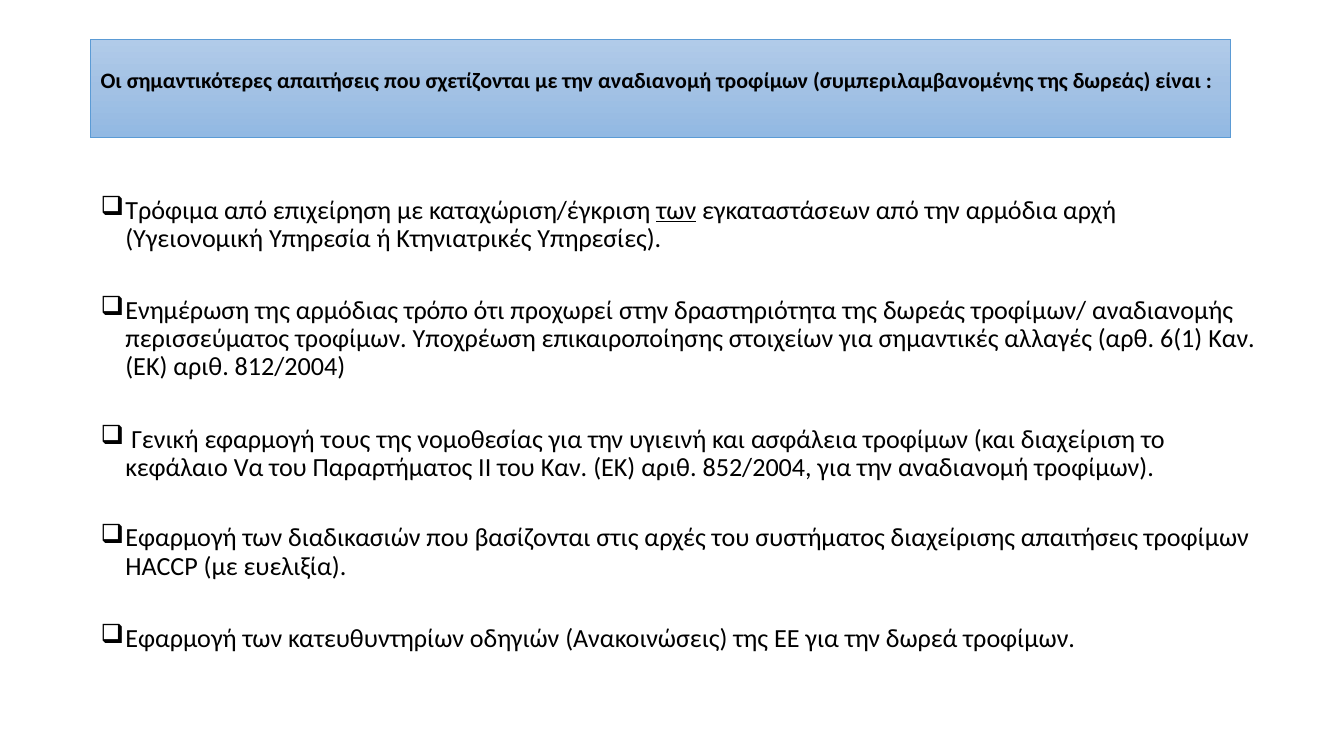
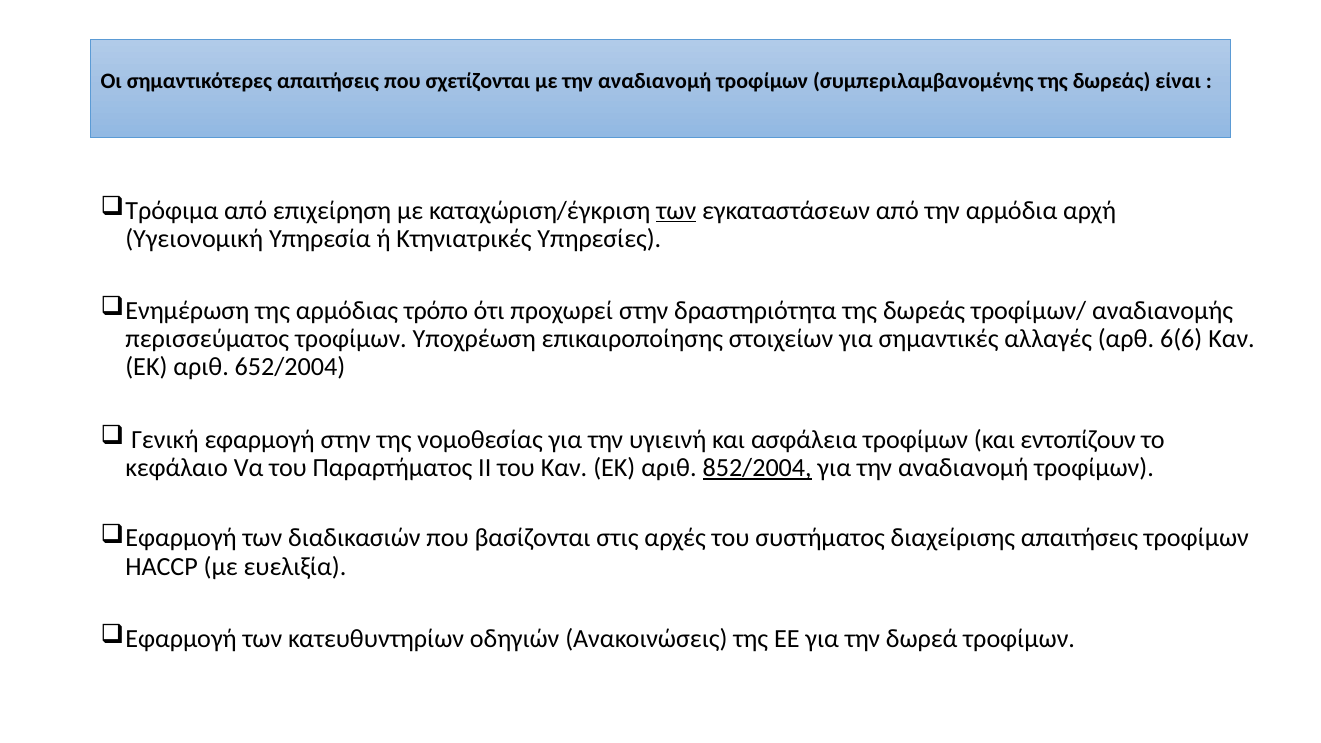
6(1: 6(1 -> 6(6 (1181, 339)
812/2004: 812/2004 -> 652/2004 (290, 367)
εφαρμογή τους: τους -> στην (346, 439)
διαχείριση: διαχείριση -> εντοπίζουν (1078, 439)
852/2004 underline: none -> present (757, 468)
